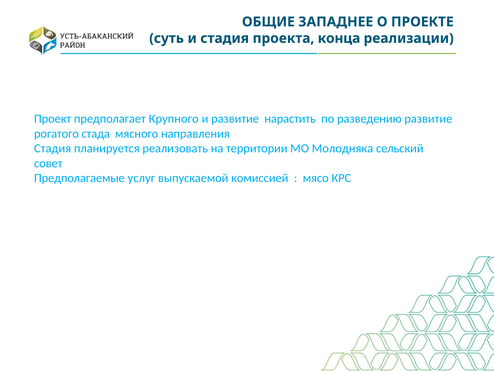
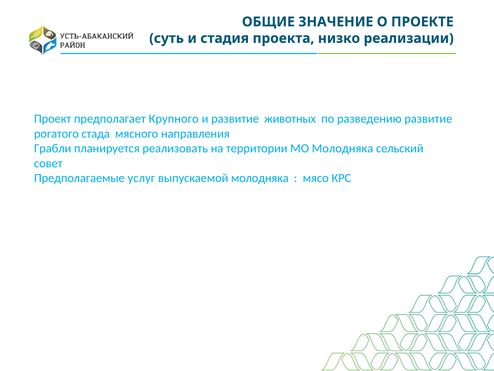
ЗАПАДНЕЕ: ЗАПАДНЕЕ -> ЗНАЧЕНИЕ (336, 22)
конца: конца -> низко (339, 38)
нарастить: нарастить -> животных (290, 119)
Стадия: Стадия -> Грабли (53, 148)
выпускаемой комиссией: комиссией -> молодняка (260, 178)
